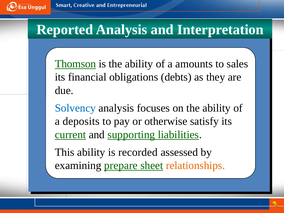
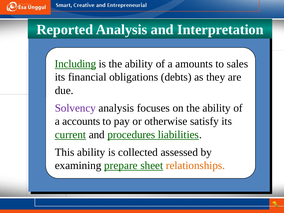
Thomson: Thomson -> Including (75, 64)
Solvency colour: blue -> purple (75, 108)
deposits: deposits -> accounts (81, 121)
supporting: supporting -> procedures (131, 135)
recorded: recorded -> collected (138, 152)
